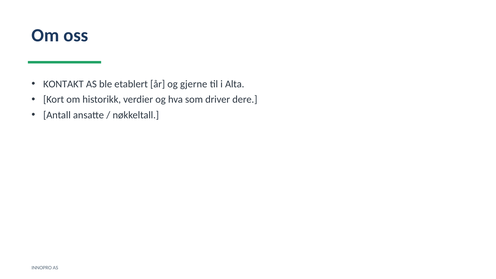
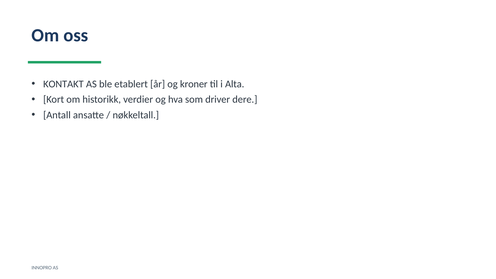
gjerne: gjerne -> kroner (194, 84)
